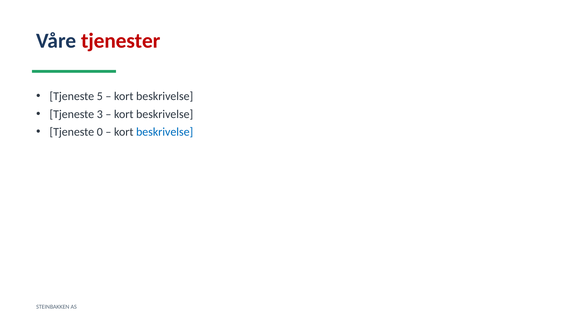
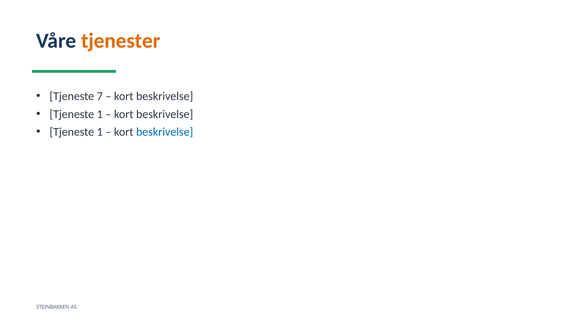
tjenester colour: red -> orange (121, 41)
5: 5 -> 7 (100, 96)
3: 3 -> 1 (100, 114)
0: 0 -> 1 (100, 132)
